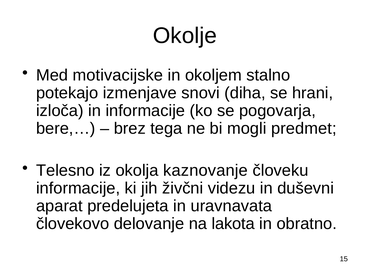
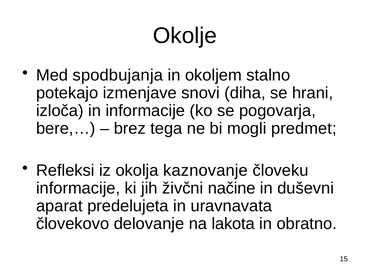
motivacijske: motivacijske -> spodbujanja (118, 75)
Telesno: Telesno -> Refleksi (65, 171)
videzu: videzu -> načine (232, 189)
